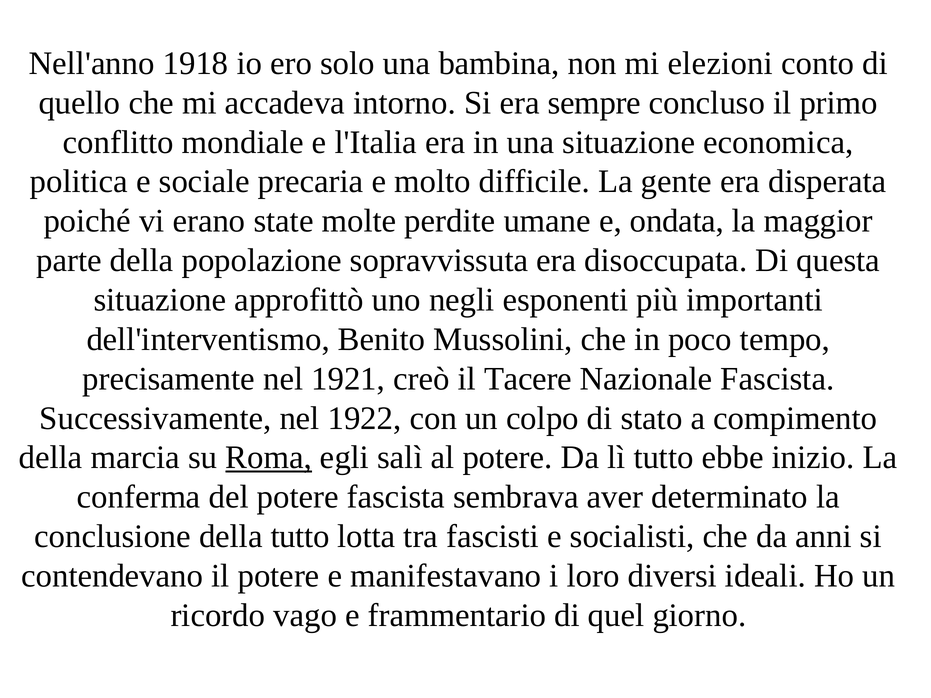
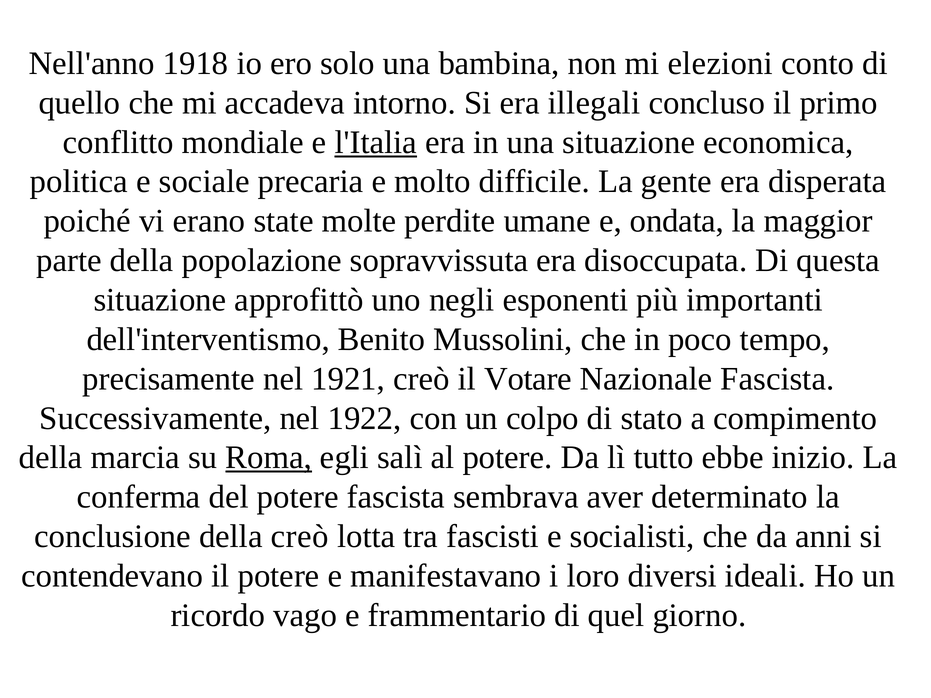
sempre: sempre -> illegali (594, 103)
l'Italia underline: none -> present (376, 142)
Tacere: Tacere -> Votare (528, 379)
della tutto: tutto -> creò (300, 537)
